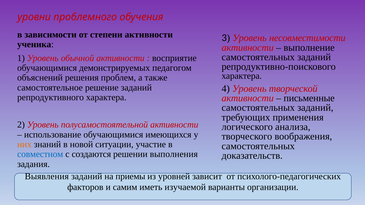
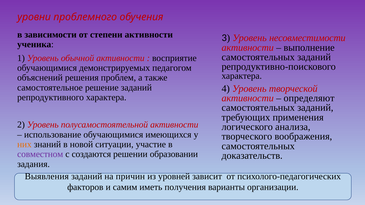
письменные: письменные -> определяют (309, 98)
совместном colour: blue -> purple (40, 154)
выполнения: выполнения -> образовании (174, 154)
приемы: приемы -> причин (130, 177)
изучаемой: изучаемой -> получения (185, 187)
